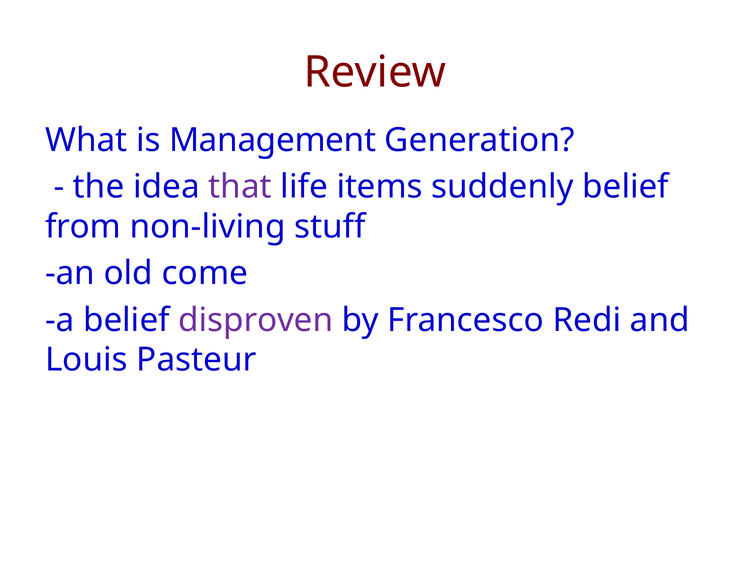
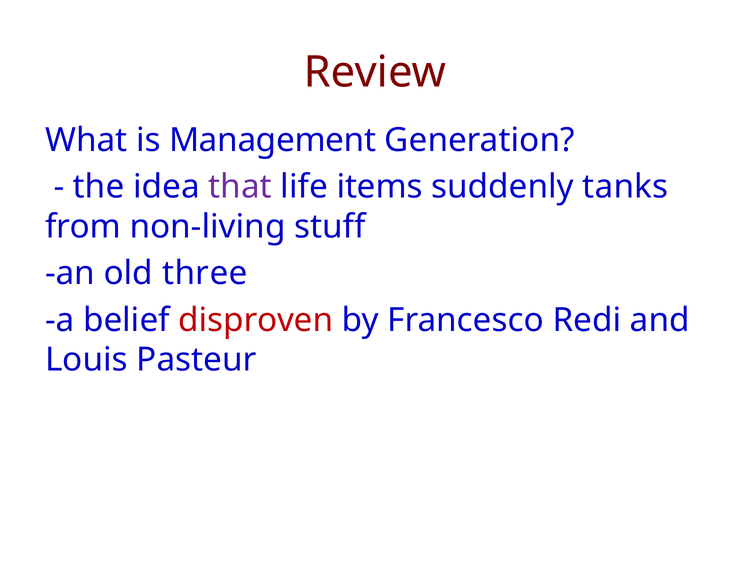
suddenly belief: belief -> tanks (625, 187)
come: come -> three (205, 274)
disproven colour: purple -> red (256, 320)
